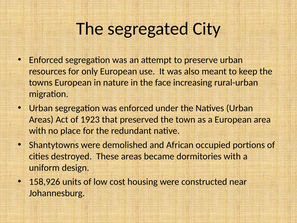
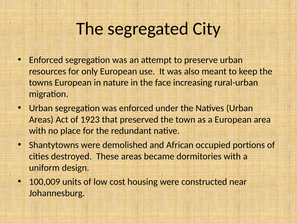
158,926: 158,926 -> 100,009 (45, 182)
